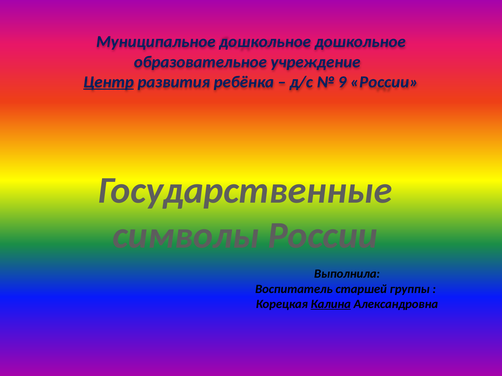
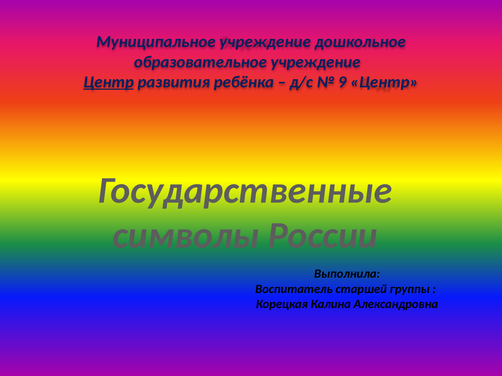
Муниципальное дошкольное: дошкольное -> учреждение (265, 42)
9 России: России -> Центр (384, 82)
Калина underline: present -> none (331, 304)
